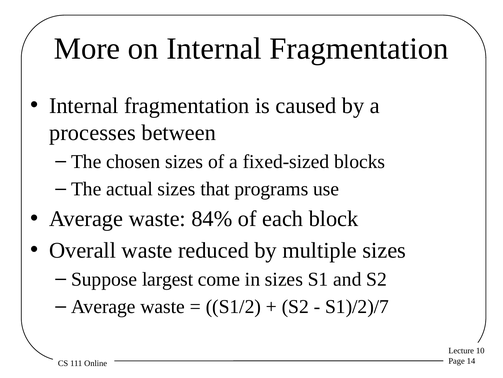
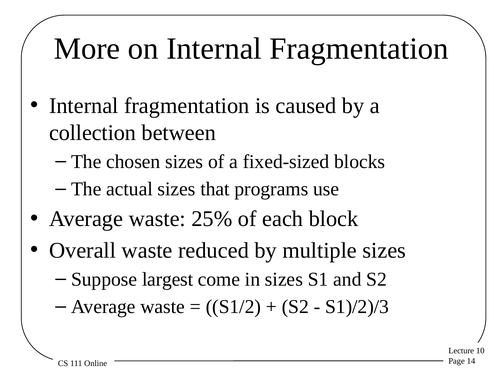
processes: processes -> collection (93, 132)
84%: 84% -> 25% (212, 218)
S1)/2)/7: S1)/2)/7 -> S1)/2)/3 (357, 306)
